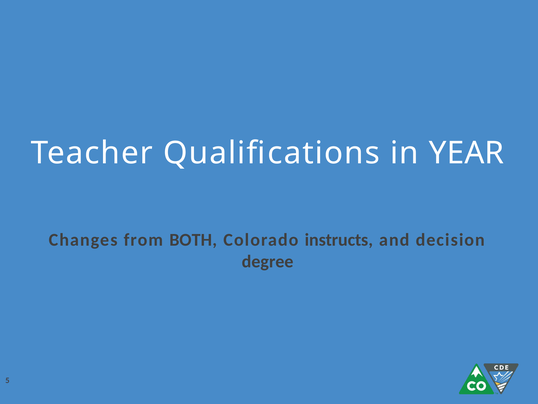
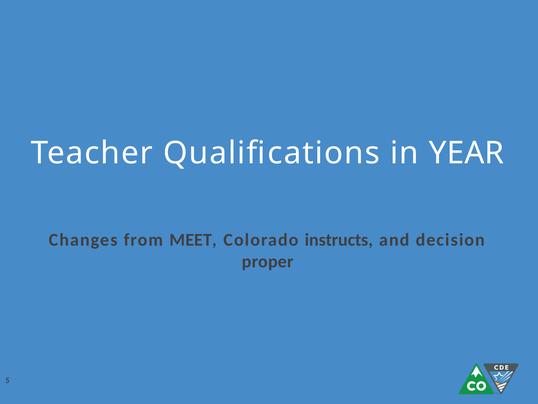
BOTH: BOTH -> MEET (193, 240)
degree: degree -> proper (268, 261)
